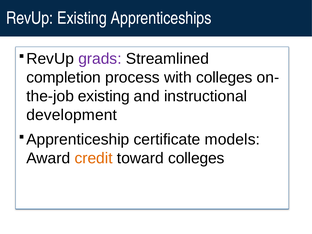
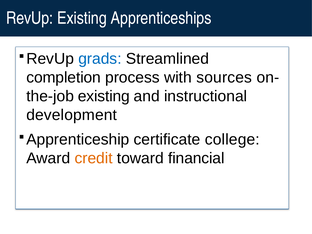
grads colour: purple -> blue (100, 59)
with colleges: colleges -> sources (224, 78)
models: models -> college (232, 139)
toward colleges: colleges -> financial (196, 158)
